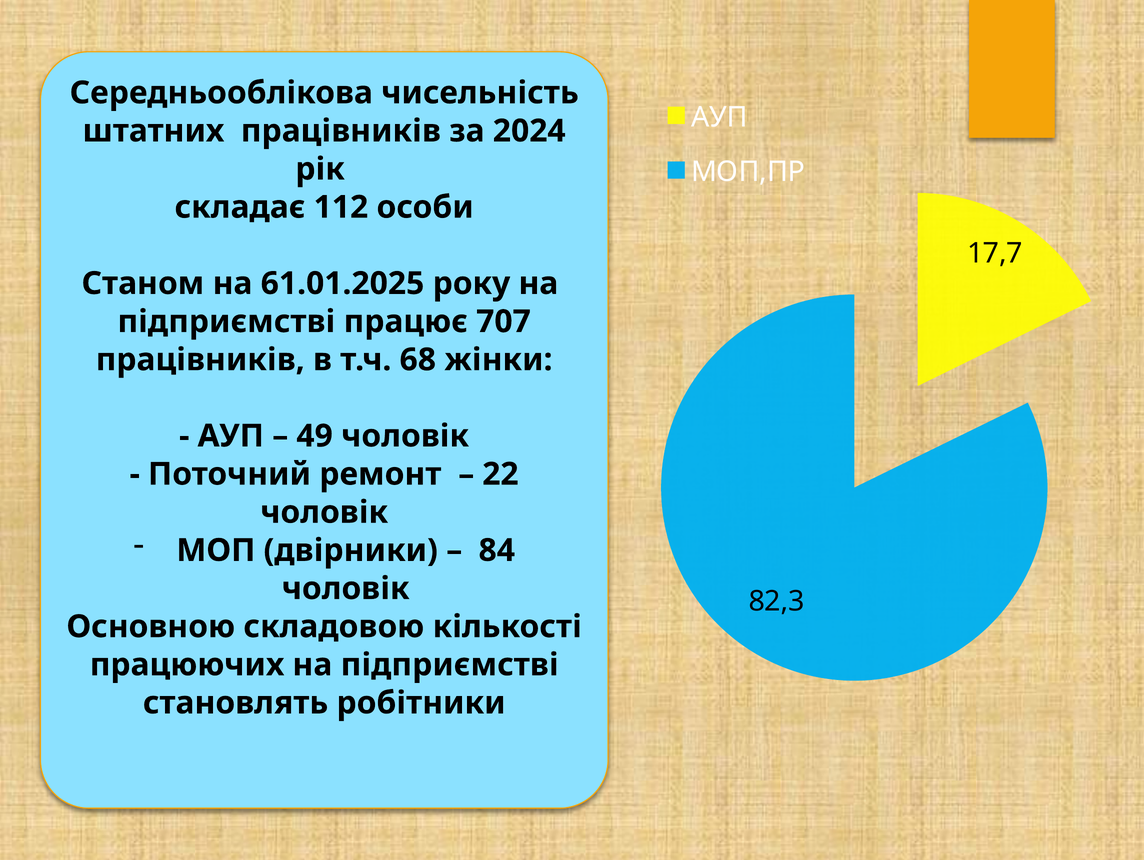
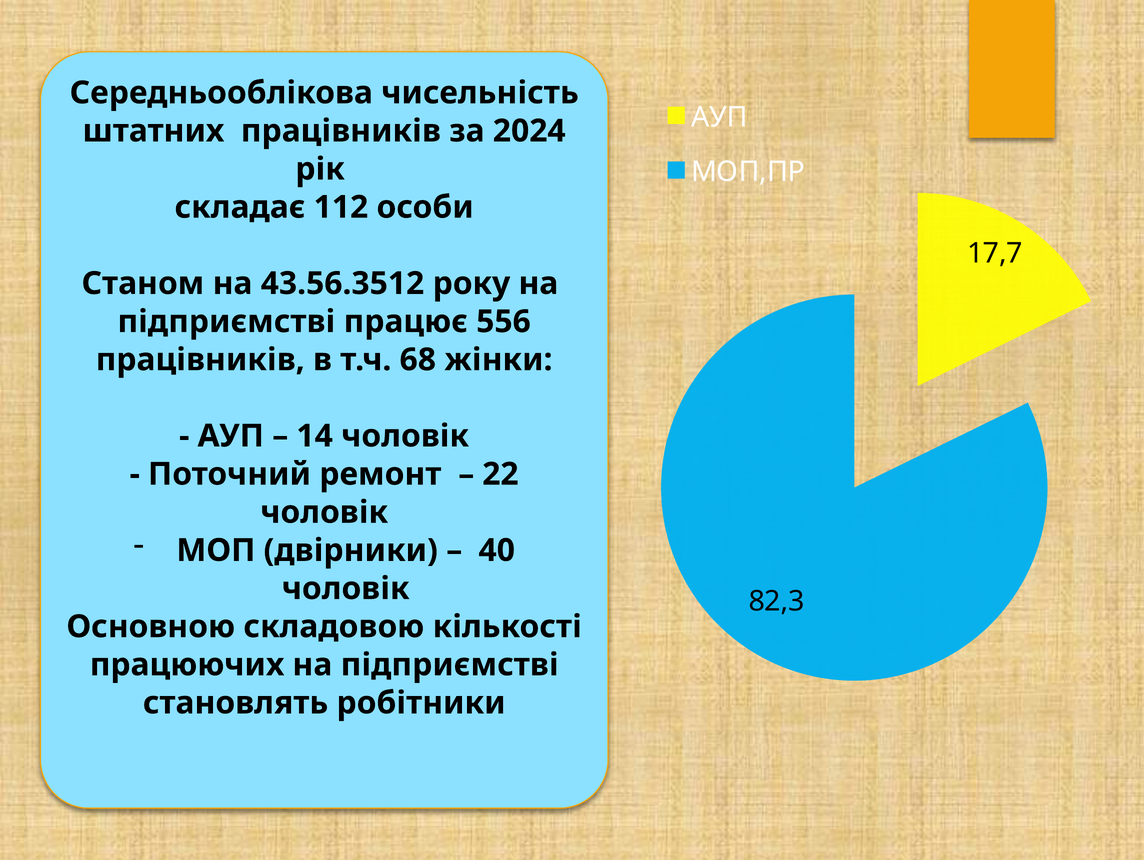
61.01.2025: 61.01.2025 -> 43.56.3512 (342, 284)
707: 707 -> 556 (503, 322)
49: 49 -> 14 (315, 436)
84: 84 -> 40 (497, 551)
